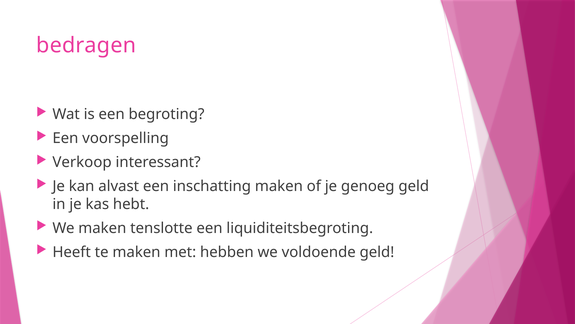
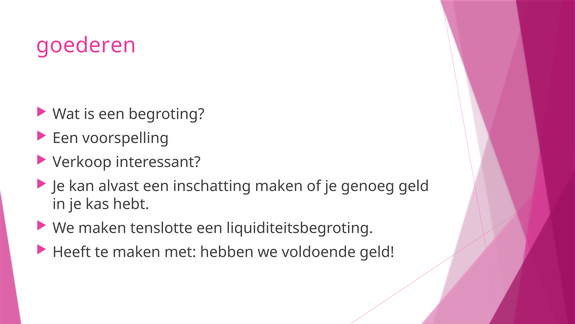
bedragen: bedragen -> goederen (86, 45)
